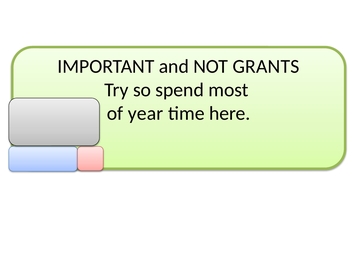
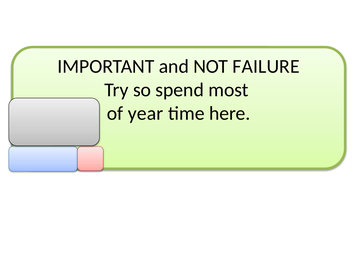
GRANTS: GRANTS -> FAILURE (266, 66)
